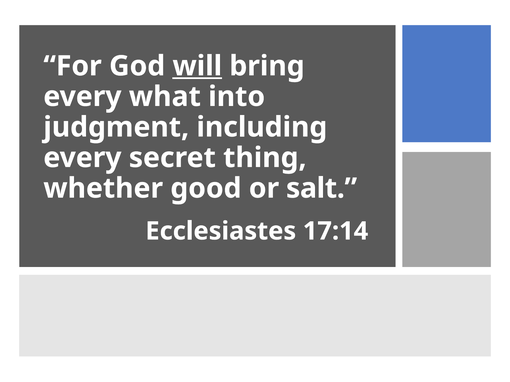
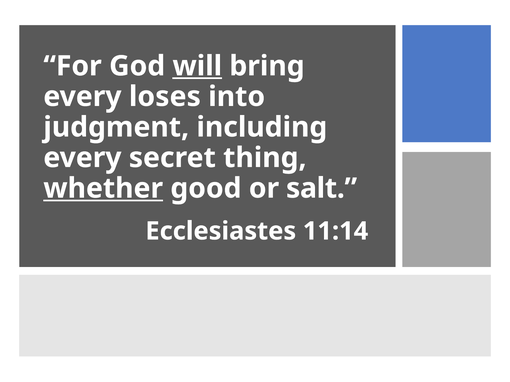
what: what -> loses (165, 97)
whether underline: none -> present (103, 189)
17:14: 17:14 -> 11:14 (336, 231)
